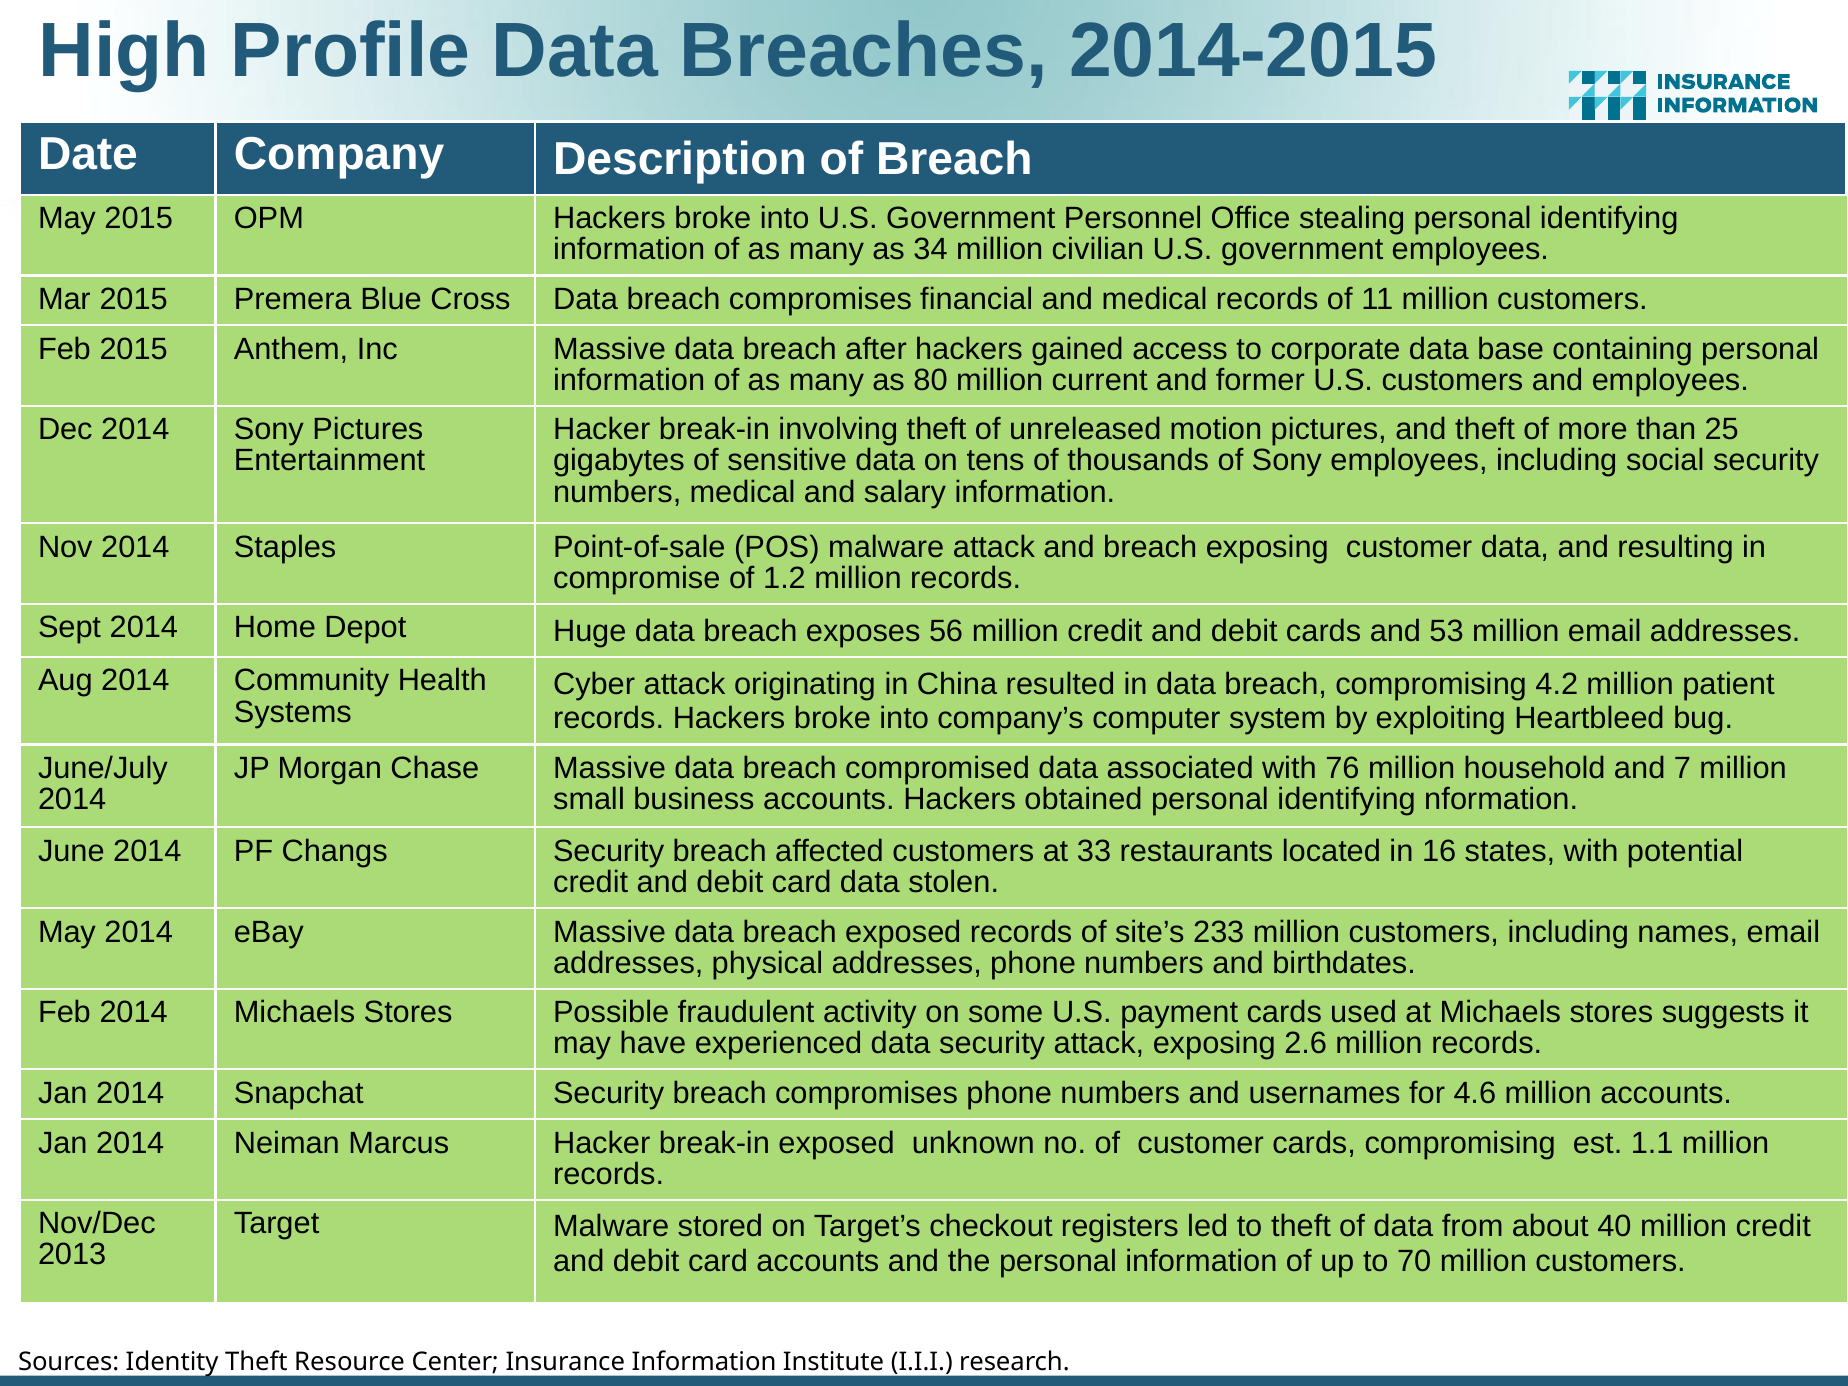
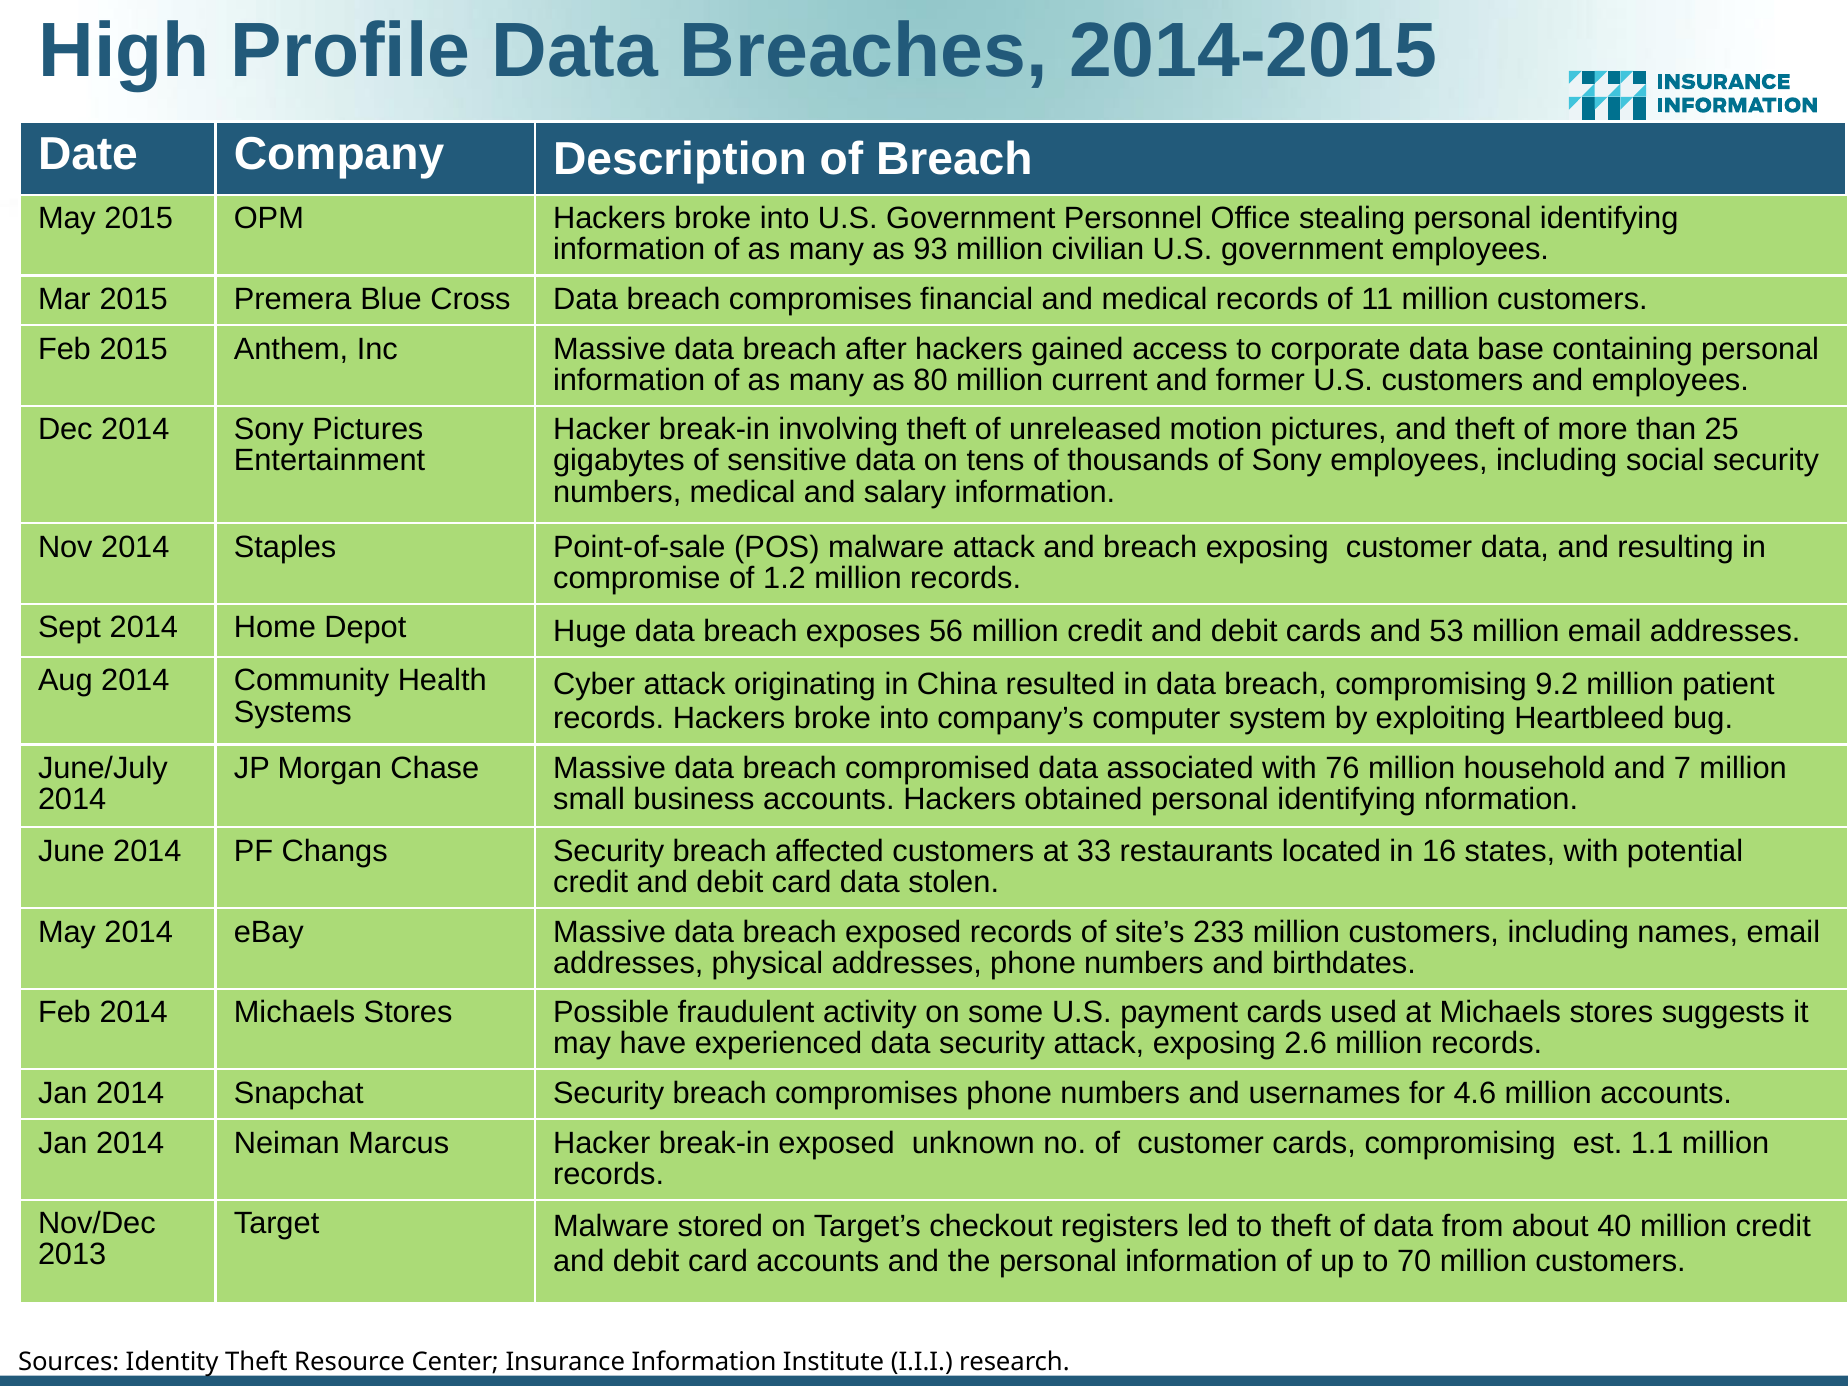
34: 34 -> 93 (930, 250)
4.2: 4.2 -> 9.2 (1557, 684)
